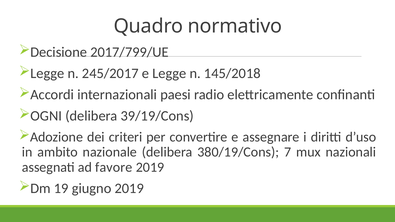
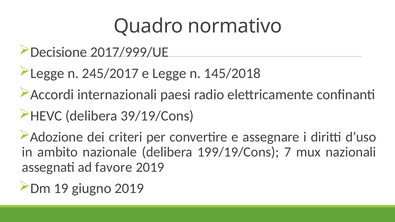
2017/799/UE: 2017/799/UE -> 2017/999/UE (130, 52)
OGNI: OGNI -> HEVC (46, 116)
380/19/Cons: 380/19/Cons -> 199/19/Cons (238, 152)
